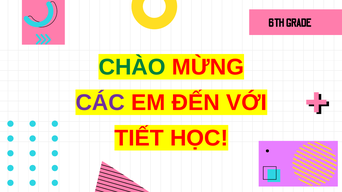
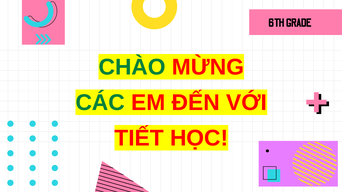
CÁC colour: purple -> green (100, 103)
